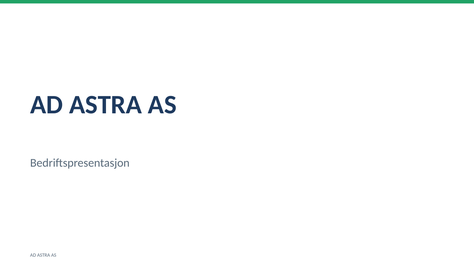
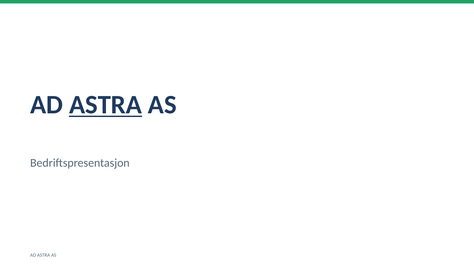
ASTRA underline: none -> present (106, 105)
